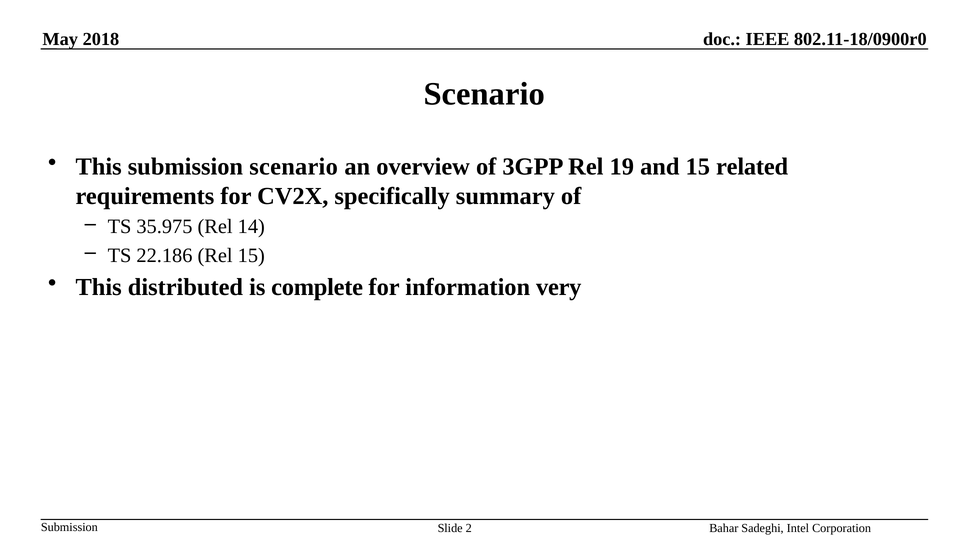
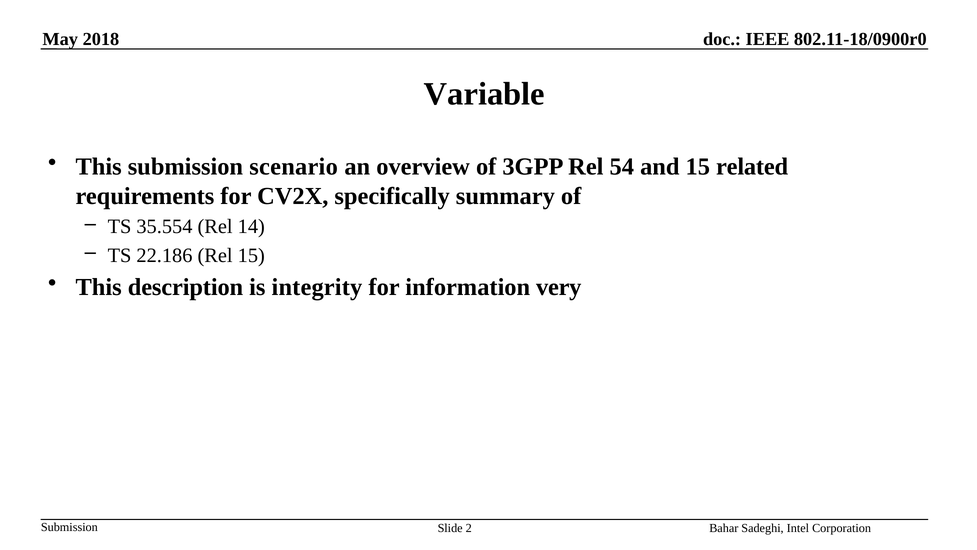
Scenario: Scenario -> Variable (484, 94)
19: 19 -> 54 (622, 167)
35.975: 35.975 -> 35.554 (164, 227)
distributed: distributed -> description (186, 287)
complete: complete -> integrity (317, 287)
